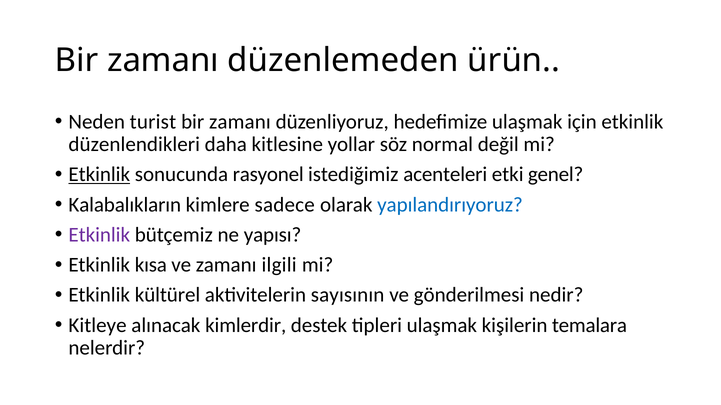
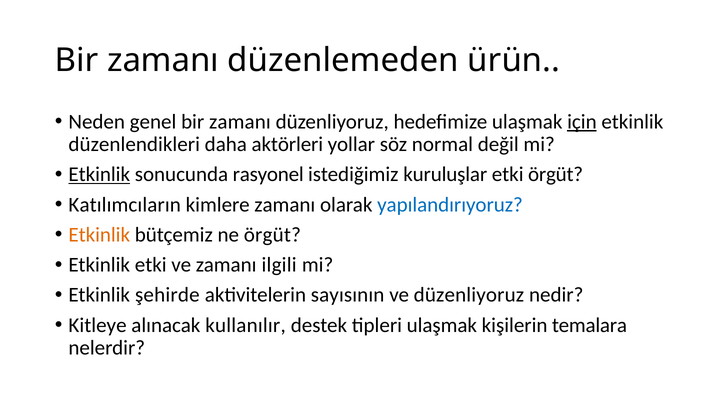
turist: turist -> genel (153, 122)
için underline: none -> present (582, 122)
kitlesine: kitlesine -> aktörleri (287, 145)
acenteleri: acenteleri -> kuruluşlar (445, 175)
etki genel: genel -> örgüt (556, 175)
Kalabalıkların: Kalabalıkların -> Katılımcıların (125, 205)
kimlere sadece: sadece -> zamanı (285, 205)
Etkinlik colour: purple -> orange (99, 235)
ne yapısı: yapısı -> örgüt (272, 235)
Etkinlik kısa: kısa -> etki (151, 265)
kültürel: kültürel -> şehirde (167, 295)
ve gönderilmesi: gönderilmesi -> düzenliyoruz (469, 295)
kimlerdir: kimlerdir -> kullanılır (246, 326)
